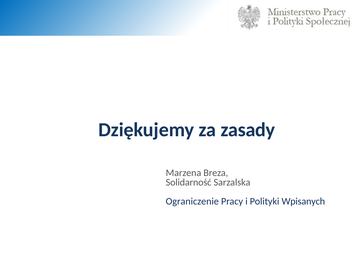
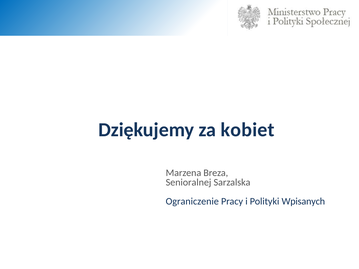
zasady: zasady -> kobiet (248, 130)
Solidarność: Solidarność -> Senioralnej (189, 182)
